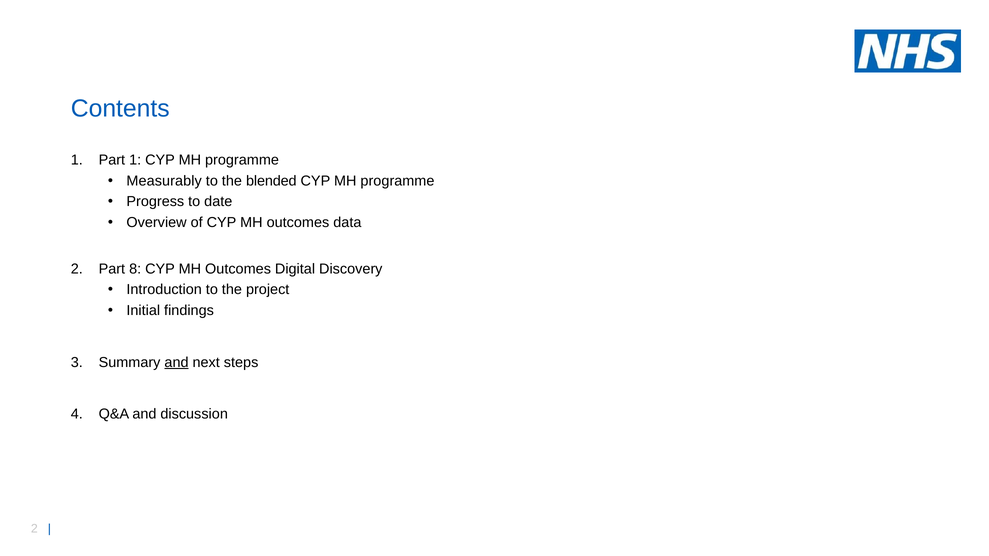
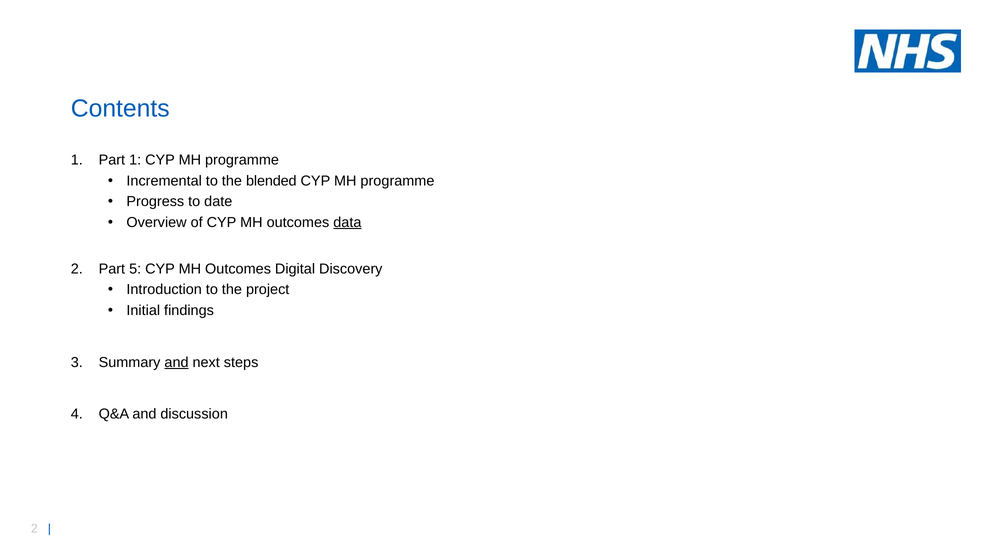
Measurably: Measurably -> Incremental (164, 181)
data underline: none -> present (347, 222)
8: 8 -> 5 (135, 269)
